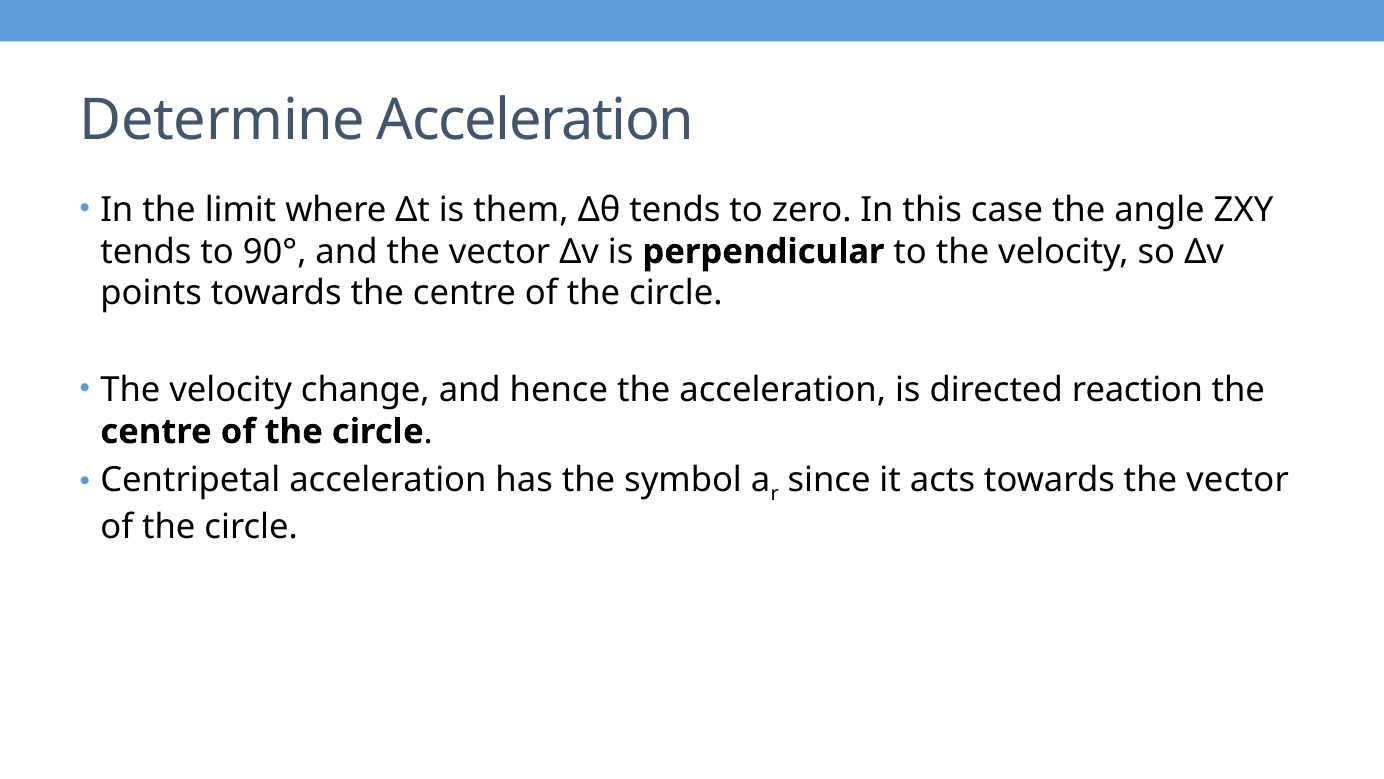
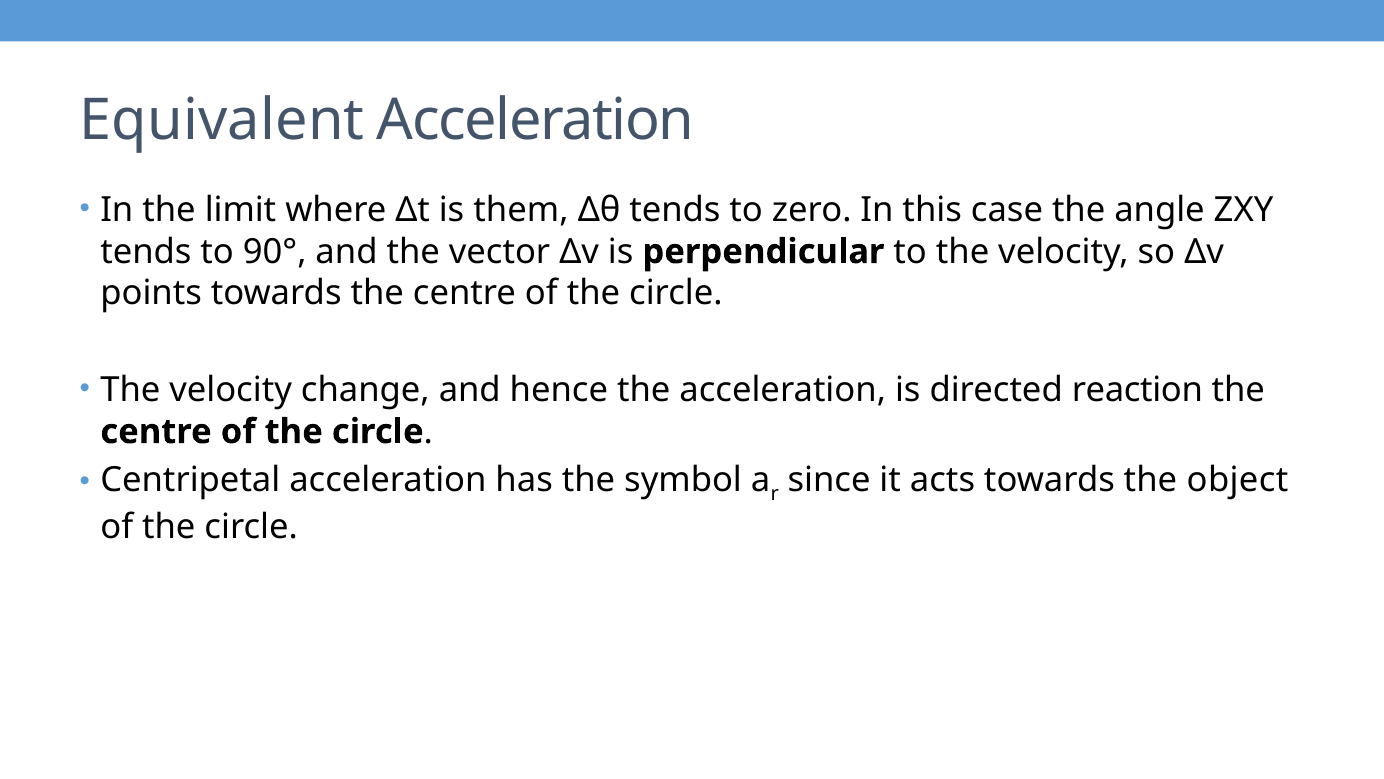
Determine: Determine -> Equivalent (222, 121)
towards the vector: vector -> object (1237, 480)
